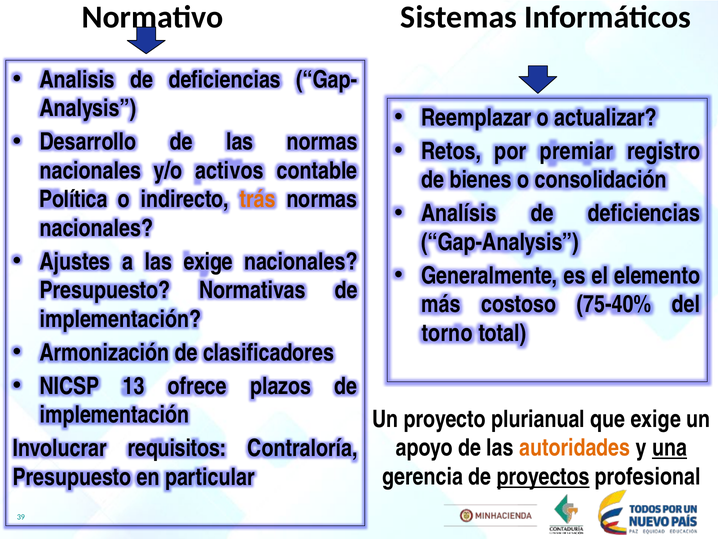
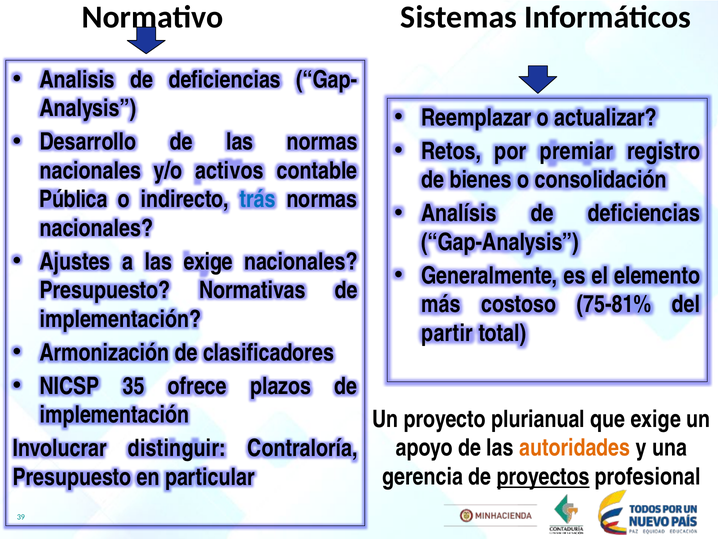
Política: Política -> Pública (73, 199)
trás colour: orange -> blue (258, 199)
75-40%: 75-40% -> 75-81% (614, 304)
torno: torno -> partir (447, 333)
13: 13 -> 35 (134, 386)
una underline: present -> none (669, 448)
requisitos: requisitos -> distinguir (177, 448)
